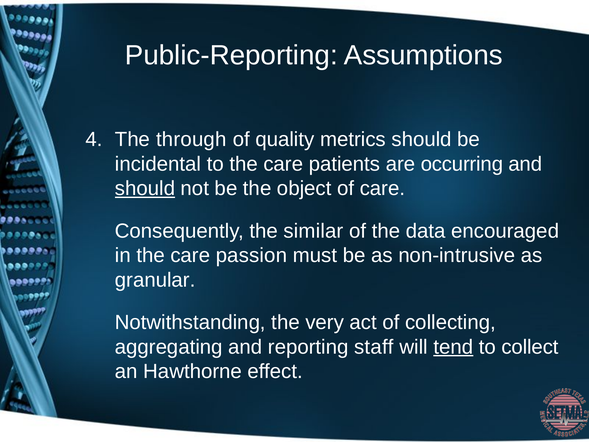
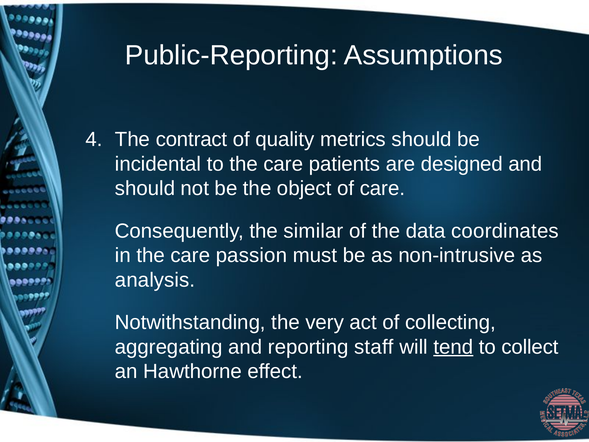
through: through -> contract (191, 139)
occurring: occurring -> designed (462, 164)
should underline: present -> none (145, 188)
encouraged: encouraged -> coordinates (505, 231)
granular: granular -> analysis (155, 280)
